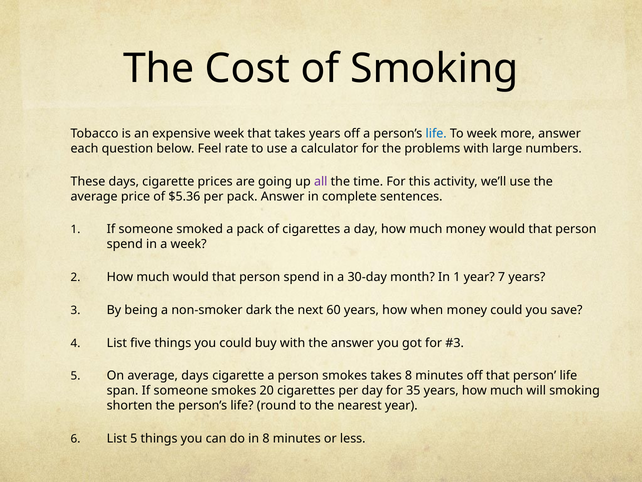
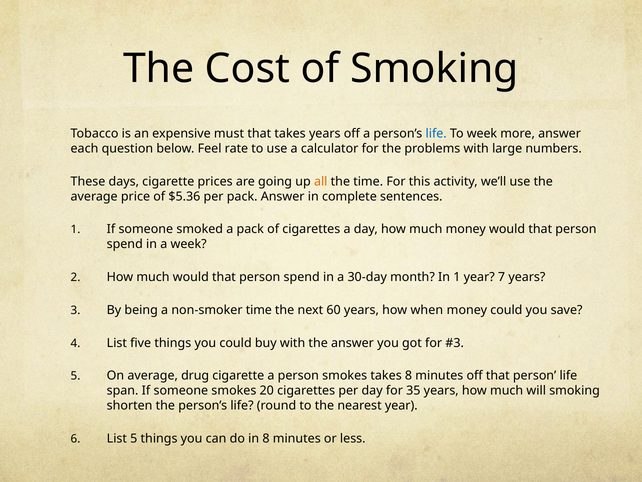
expensive week: week -> must (229, 133)
all colour: purple -> orange (321, 181)
non-smoker dark: dark -> time (259, 310)
average days: days -> drug (195, 375)
